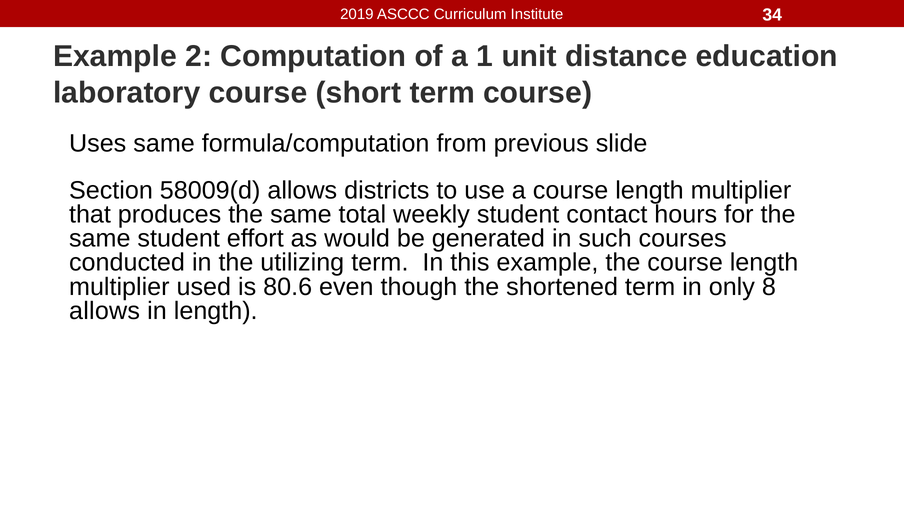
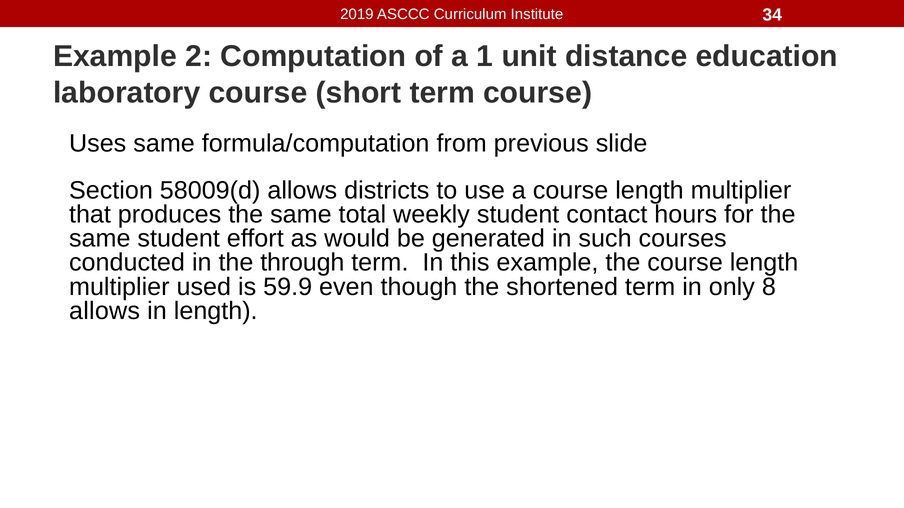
utilizing: utilizing -> through (302, 263)
80.6: 80.6 -> 59.9 (288, 287)
